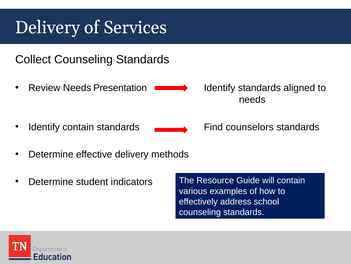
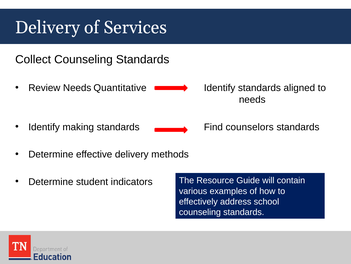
Presentation: Presentation -> Quantitative (120, 88)
Identify contain: contain -> making (78, 127)
